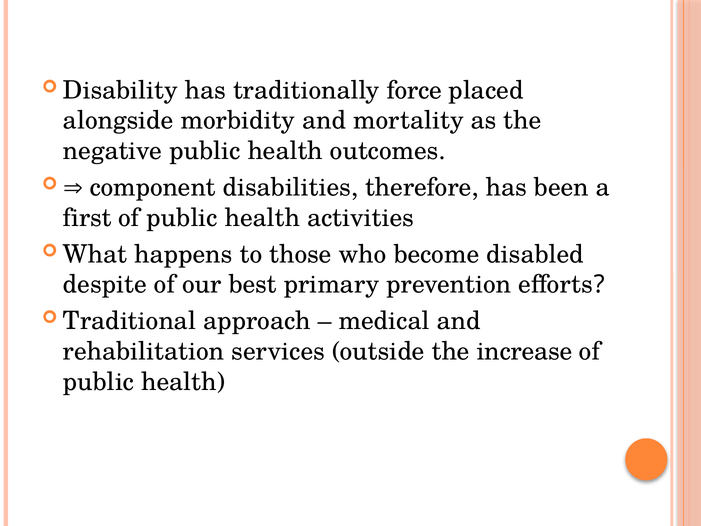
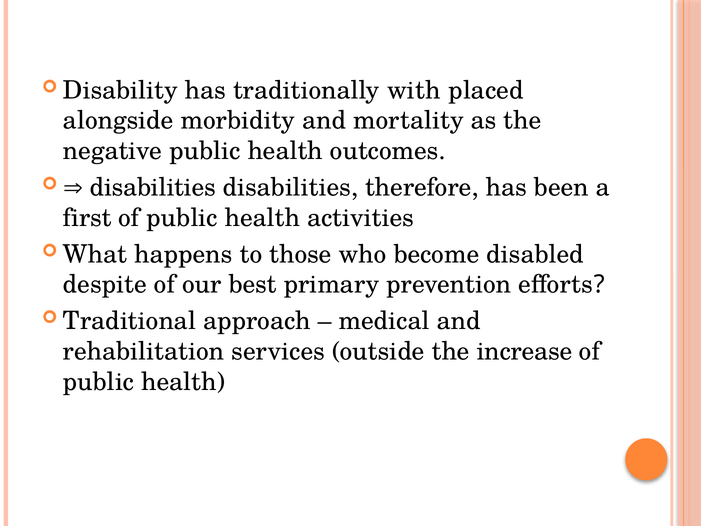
force: force -> with (414, 90)
component: component -> disabilities (153, 187)
